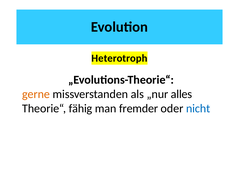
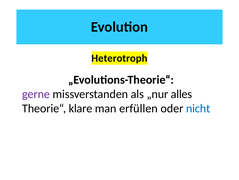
gerne colour: orange -> purple (36, 94)
fähig: fähig -> klare (80, 108)
fremder: fremder -> erfüllen (138, 108)
